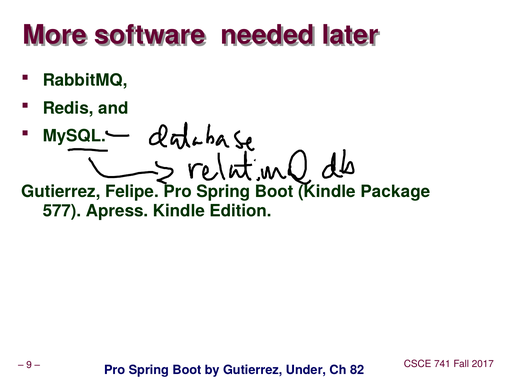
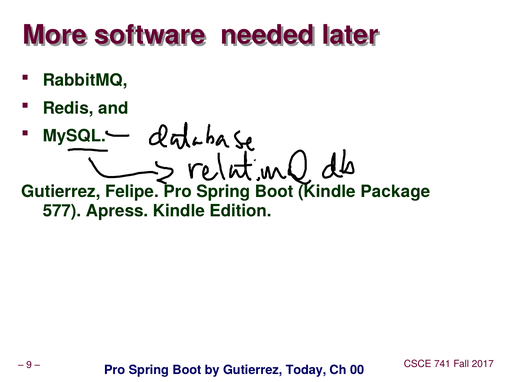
Under: Under -> Today (306, 370)
82: 82 -> 00 (357, 370)
